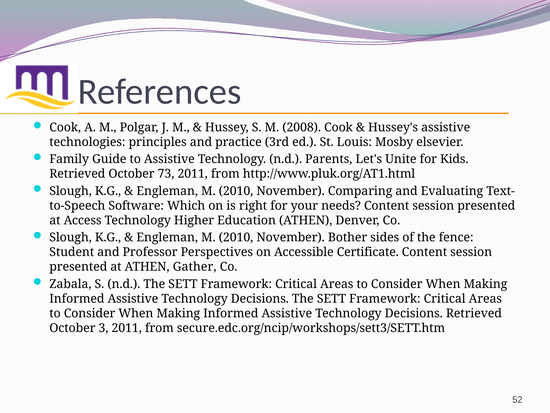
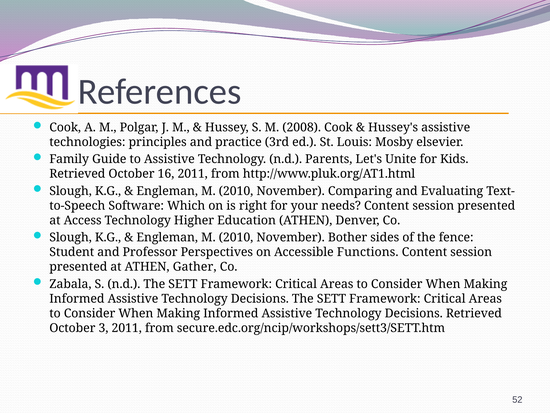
73: 73 -> 16 (166, 174)
Certificate: Certificate -> Functions (368, 252)
